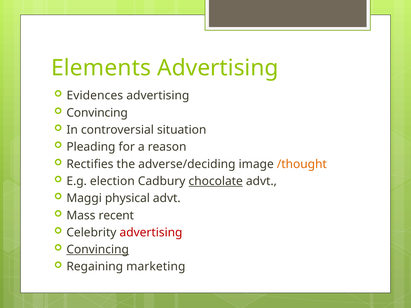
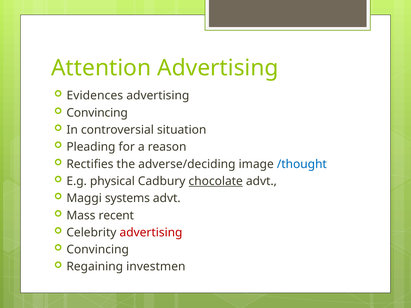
Elements: Elements -> Attention (101, 68)
/thought colour: orange -> blue (302, 164)
election: election -> physical (112, 181)
physical: physical -> systems (127, 198)
Convincing underline: present -> none (98, 250)
marketing: marketing -> investmen (156, 267)
